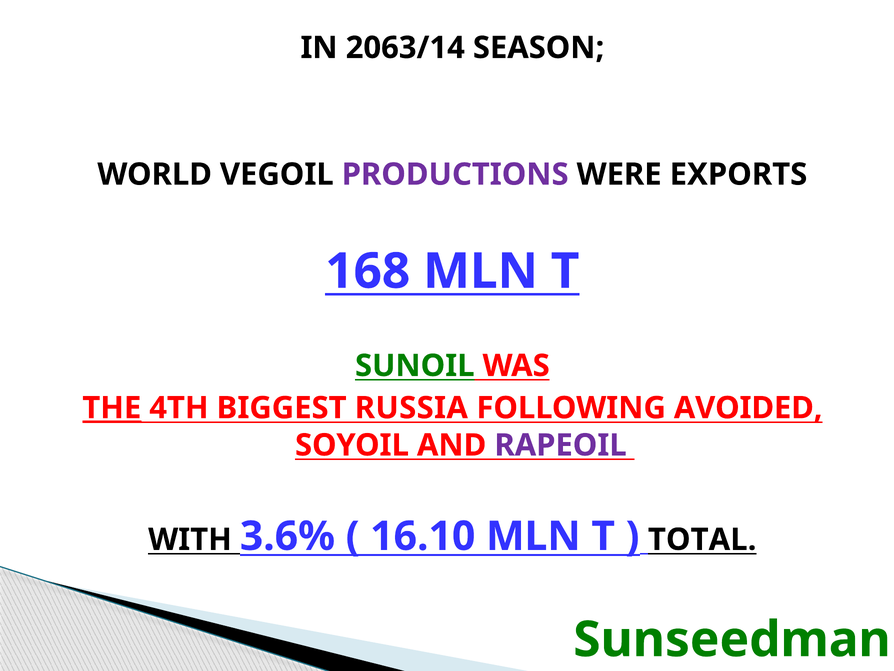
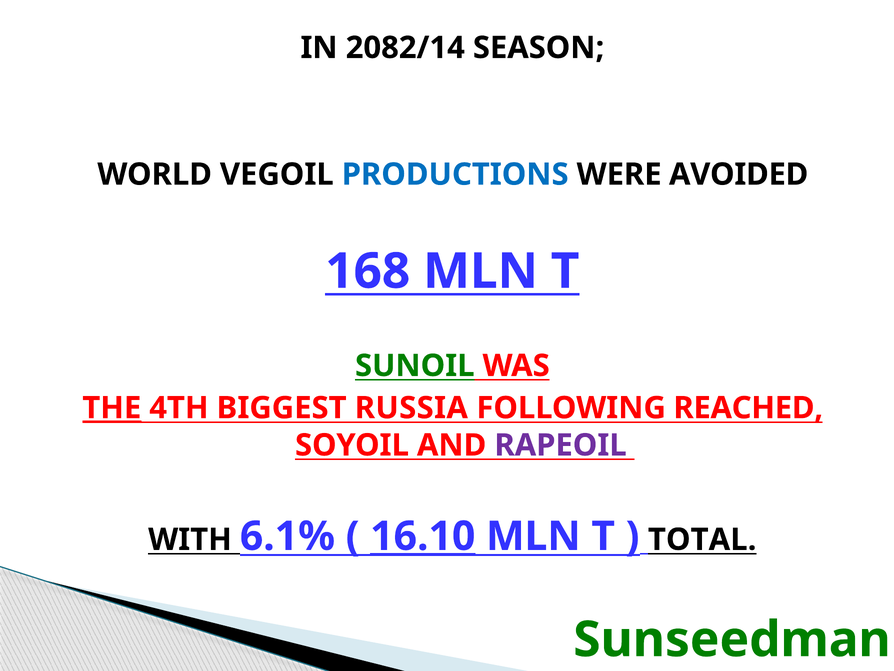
2063/14: 2063/14 -> 2082/14 (405, 48)
PRODUCTIONS colour: purple -> blue (455, 174)
EXPORTS: EXPORTS -> AVOIDED (739, 174)
AVOIDED: AVOIDED -> REACHED (748, 408)
3.6%: 3.6% -> 6.1% (287, 536)
16.10 underline: none -> present (423, 536)
